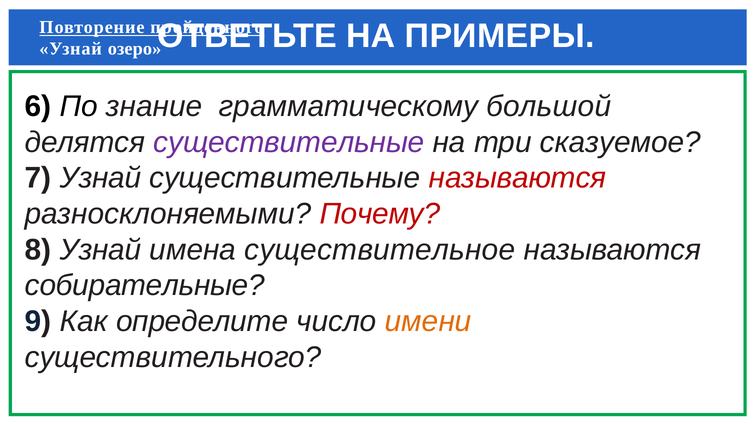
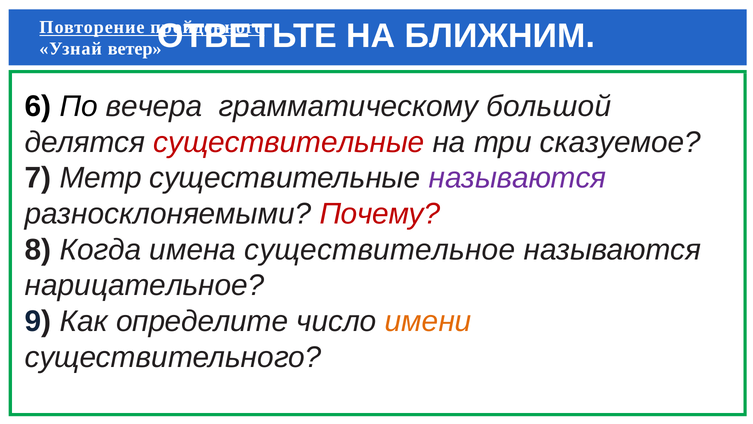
ПРИМЕРЫ: ПРИМЕРЫ -> БЛИЖНИМ (500, 36)
озеро: озеро -> ветер (135, 49)
знание: знание -> вечера (154, 106)
существительные colour: purple -> red (289, 142)
7 Узнай: Узнай -> Метр (101, 178)
называются colour: red -> purple (518, 178)
8 Узнай: Узнай -> Когда (101, 250)
собирательные: собирательные -> нарицательное (145, 285)
